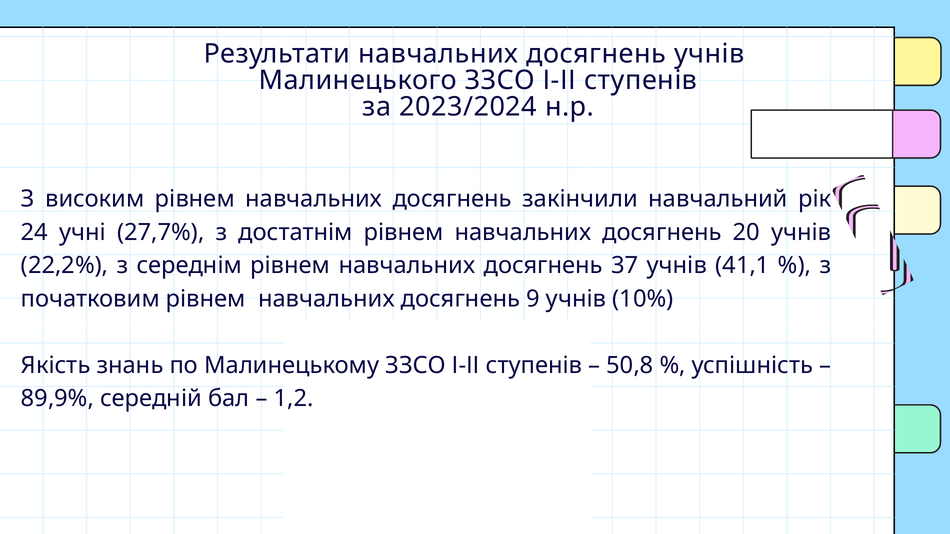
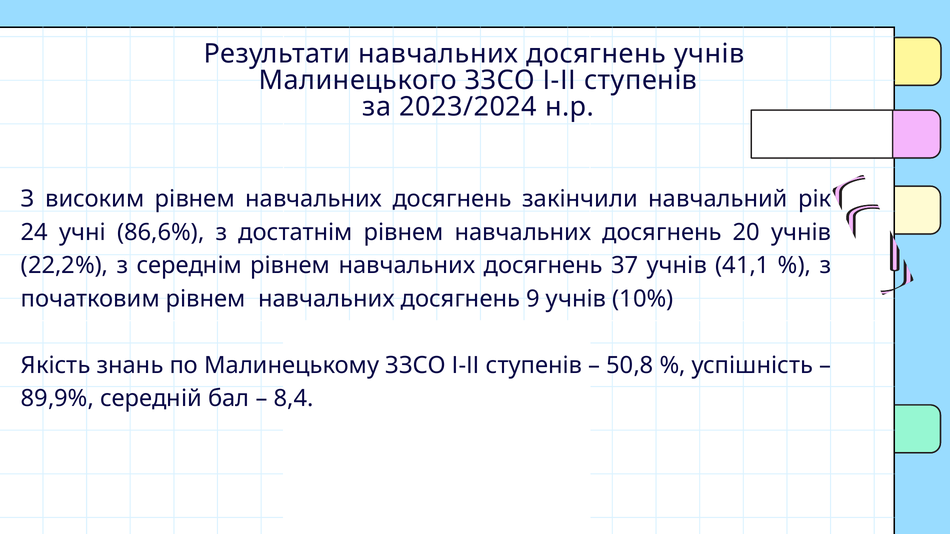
27,7%: 27,7% -> 86,6% (161, 232)
1,2: 1,2 -> 8,4 (294, 399)
